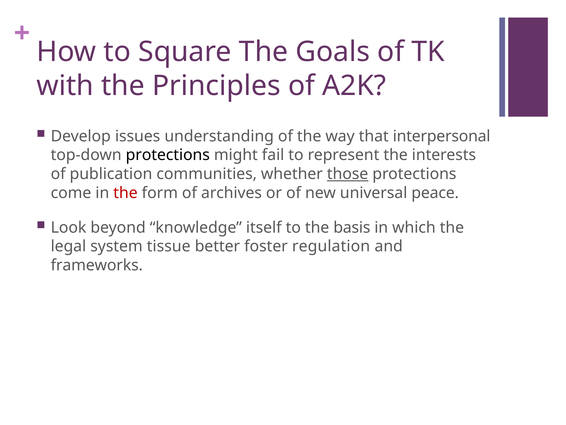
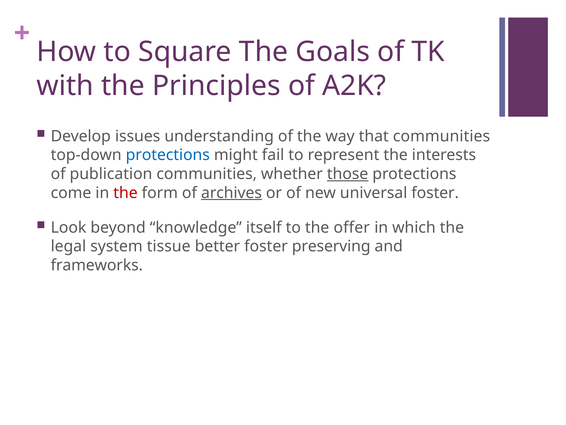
that interpersonal: interpersonal -> communities (442, 136)
protections colour: black -> blue (168, 155)
archives underline: none -> present (231, 193)
universal peace: peace -> foster (435, 193)
basis: basis -> offer (352, 227)
regulation: regulation -> preserving (331, 246)
